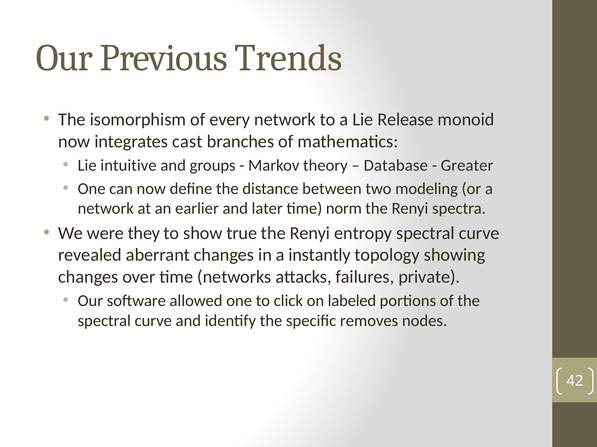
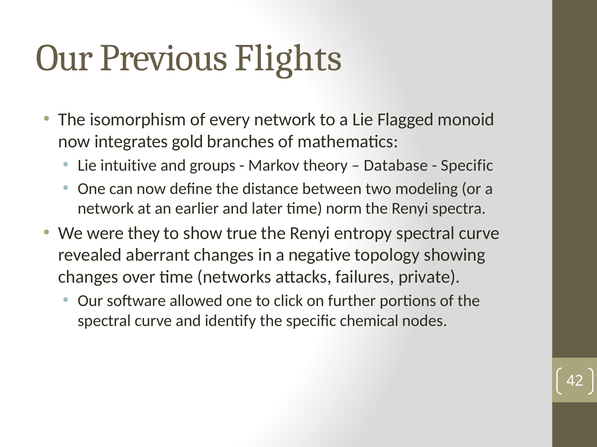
Trends: Trends -> Flights (288, 58)
Release: Release -> Flagged (405, 120)
cast: cast -> gold (188, 142)
Greater: Greater -> Specific (467, 166)
instantly: instantly -> negative (320, 255)
labeled: labeled -> further (352, 301)
removes: removes -> chemical (369, 321)
